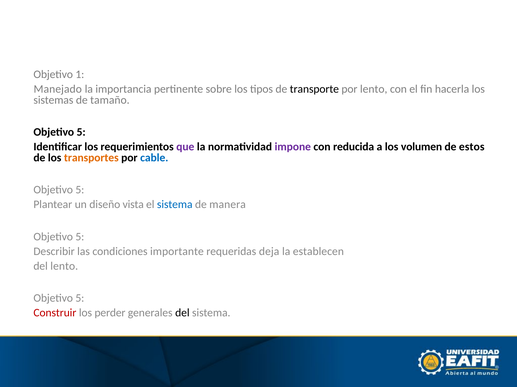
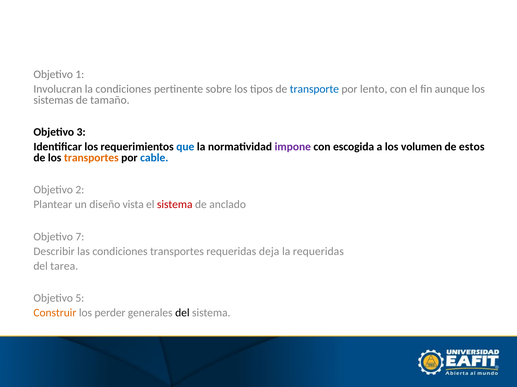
Manejado: Manejado -> Involucran (58, 89)
la importancia: importancia -> condiciones (123, 89)
transporte colour: black -> blue (314, 89)
hacerla: hacerla -> aunque (452, 89)
5: 5 -> 3 (81, 132)
que colour: purple -> blue (185, 147)
reducida: reducida -> escogida (354, 147)
5: 5 -> 2 (80, 190)
sistema colour: blue -> red (175, 205)
manera: manera -> anclado (228, 205)
5: 5 -> 7 (80, 237)
condiciones importante: importante -> transportes (177, 252)
la establecen: establecen -> requeridas (318, 252)
del lento: lento -> tarea (64, 266)
Construir colour: red -> orange (55, 313)
